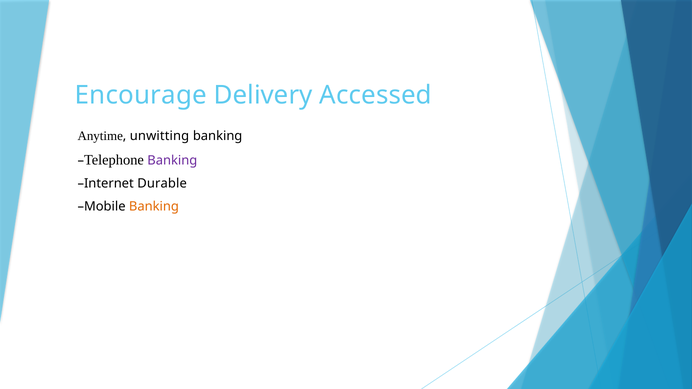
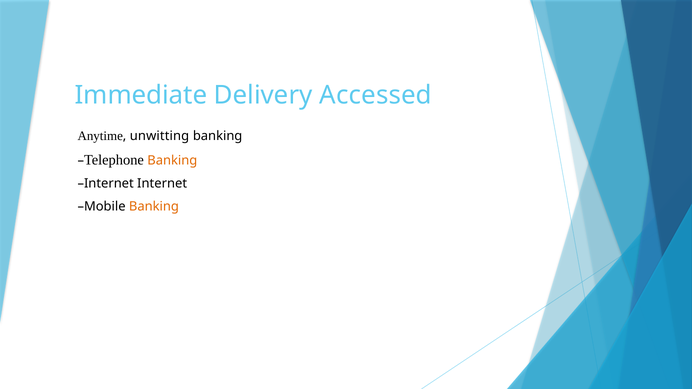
Encourage: Encourage -> Immediate (141, 95)
Banking colour: purple -> orange (172, 161)
Internet Durable: Durable -> Internet (162, 184)
